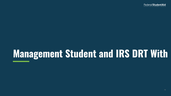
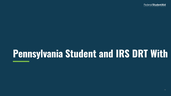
Management: Management -> Pennsylvania (38, 54)
